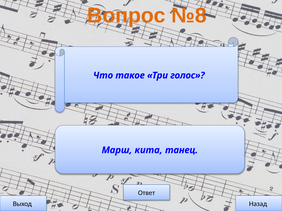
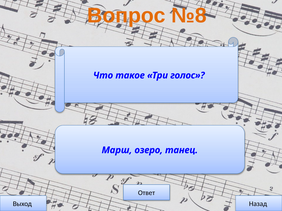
кита: кита -> озеро (149, 150)
